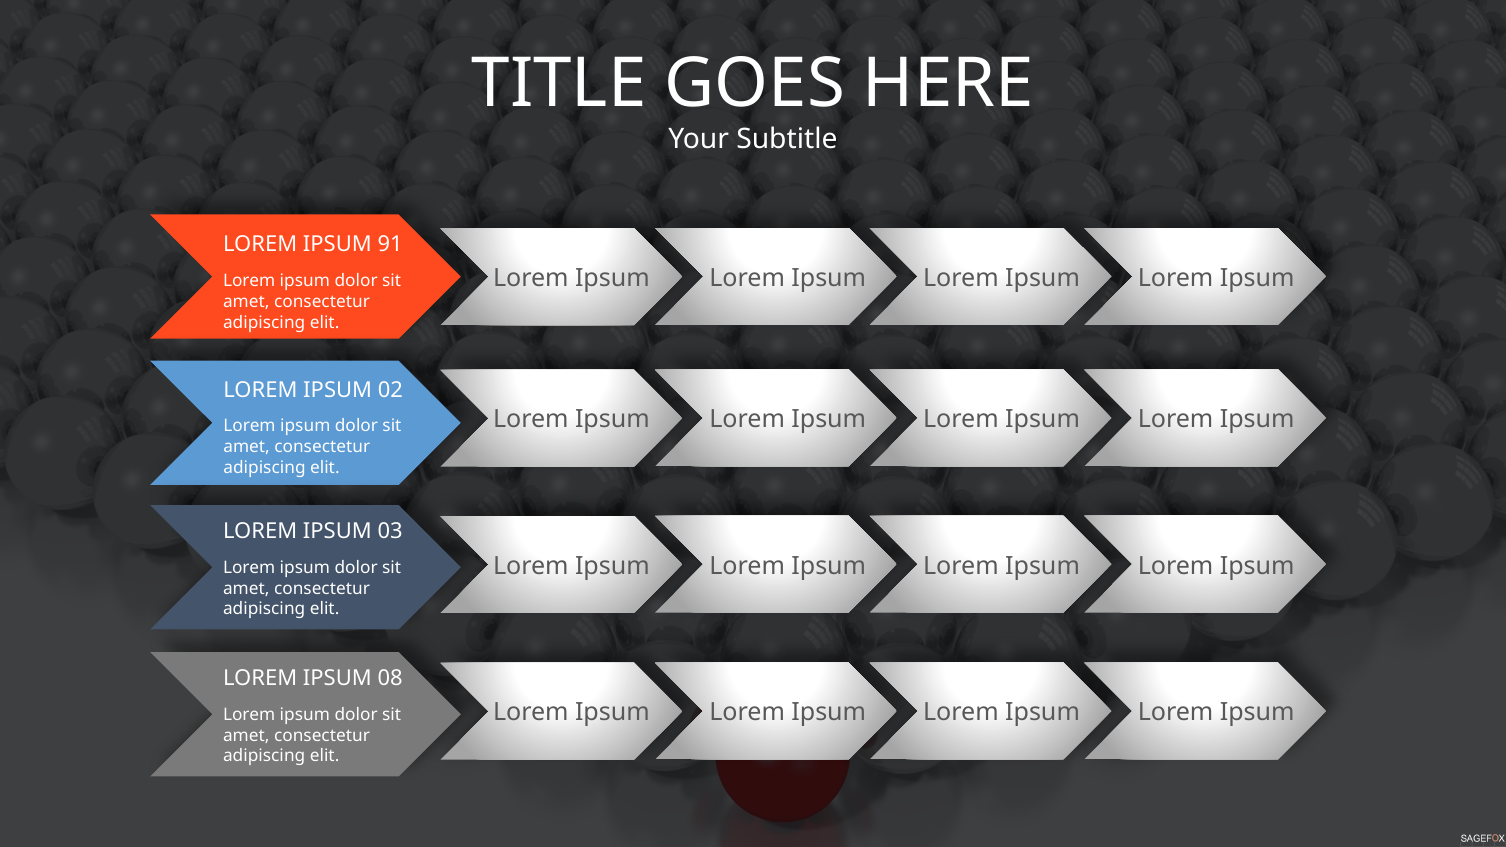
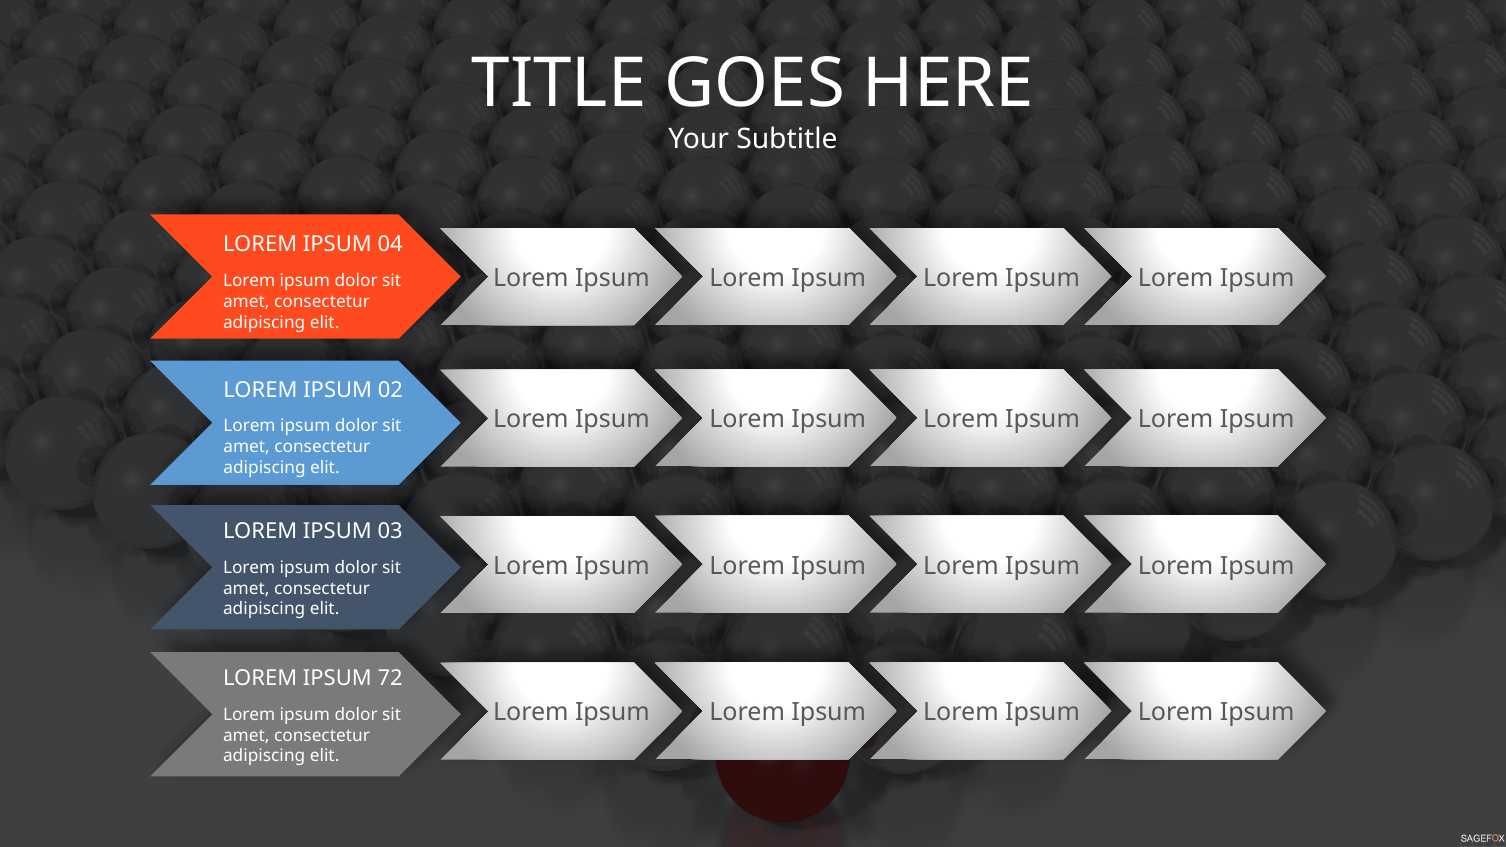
91: 91 -> 04 (390, 245)
08: 08 -> 72 (390, 678)
